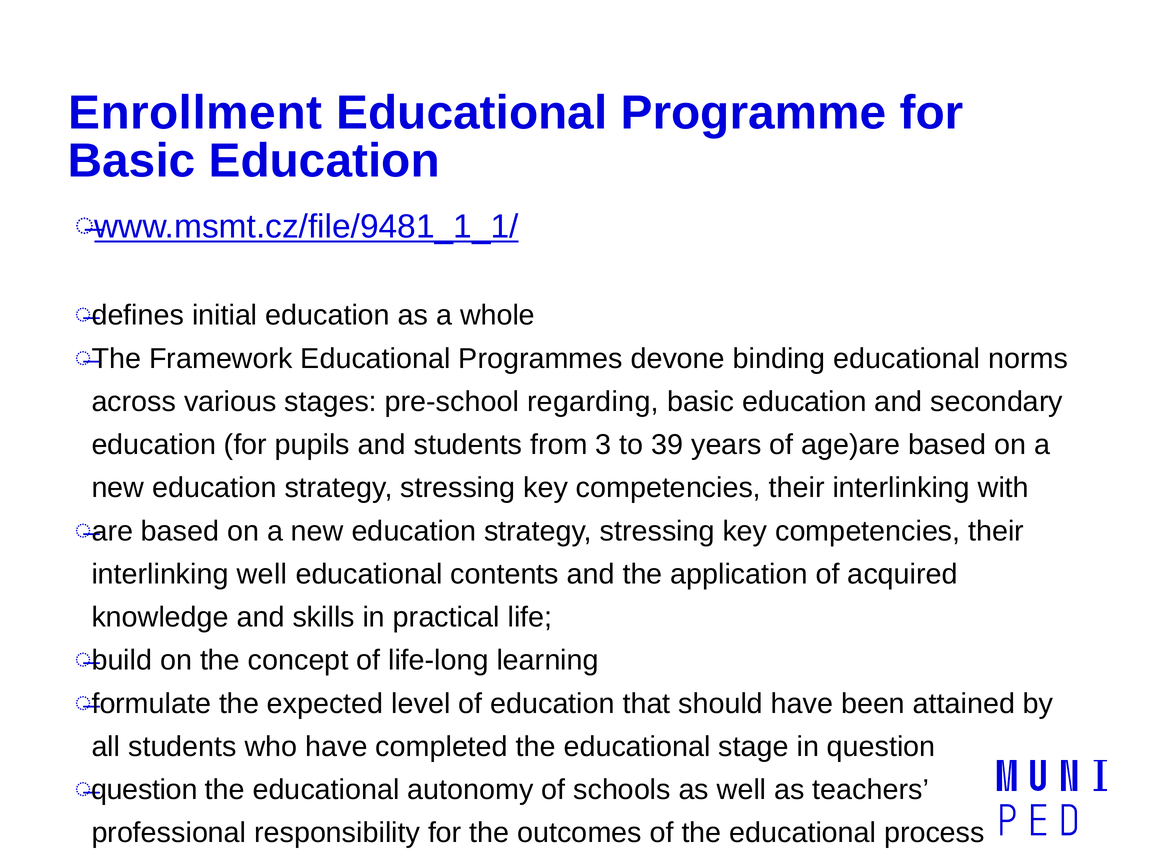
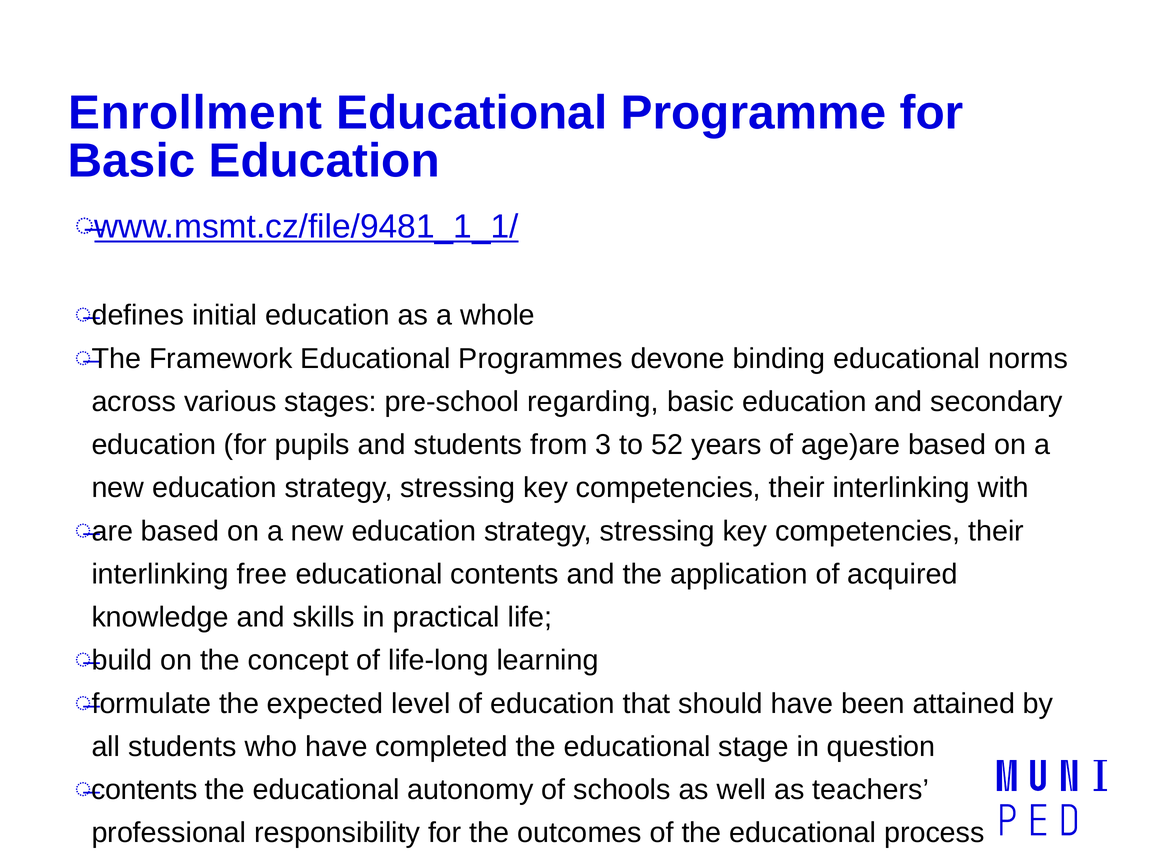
39: 39 -> 52 (667, 445)
interlinking well: well -> free (262, 574)
question: question -> contents (144, 790)
